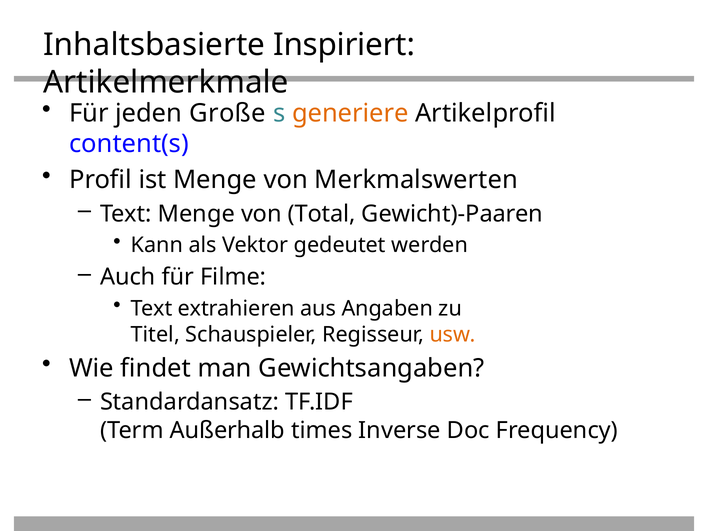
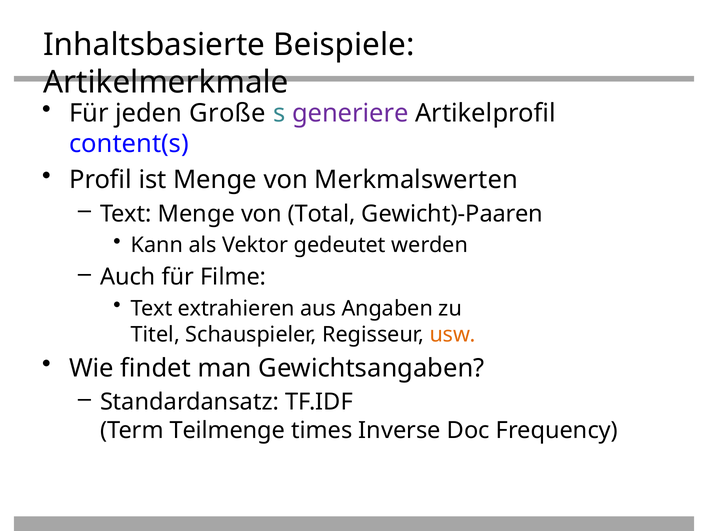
Inspiriert: Inspiriert -> Beispiele (344, 45)
generiere colour: orange -> purple (350, 113)
Außerhalb: Außerhalb -> Teilmenge (227, 430)
